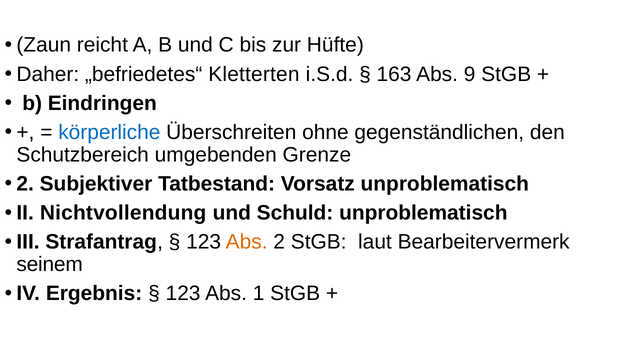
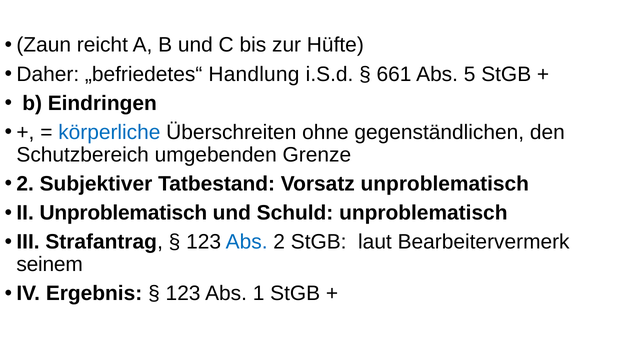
Kletterten: Kletterten -> Handlung (254, 74)
163: 163 -> 661 (394, 74)
9: 9 -> 5 (470, 74)
II Nichtvollendung: Nichtvollendung -> Unproblematisch (123, 213)
Abs colour: orange -> blue (247, 242)
